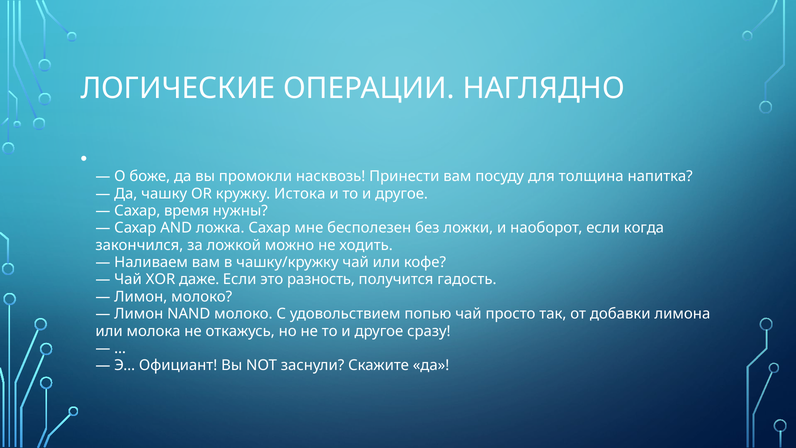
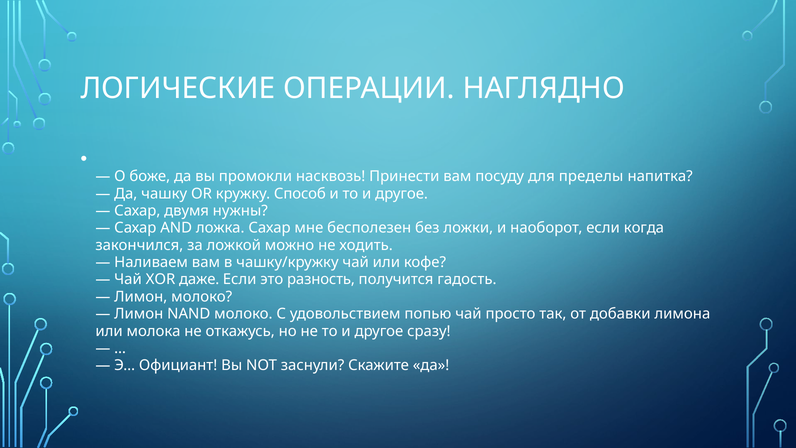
толщина: толщина -> пределы (591, 176)
Истока: Истока -> Способ (300, 193)
время: время -> двумя (187, 211)
